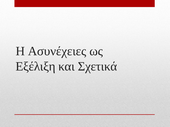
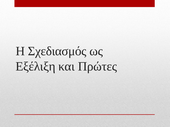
Ασυνέχειες: Ασυνέχειες -> Σχεδιασμός (57, 51)
Σχετικά: Σχετικά -> Πρώτες (97, 67)
